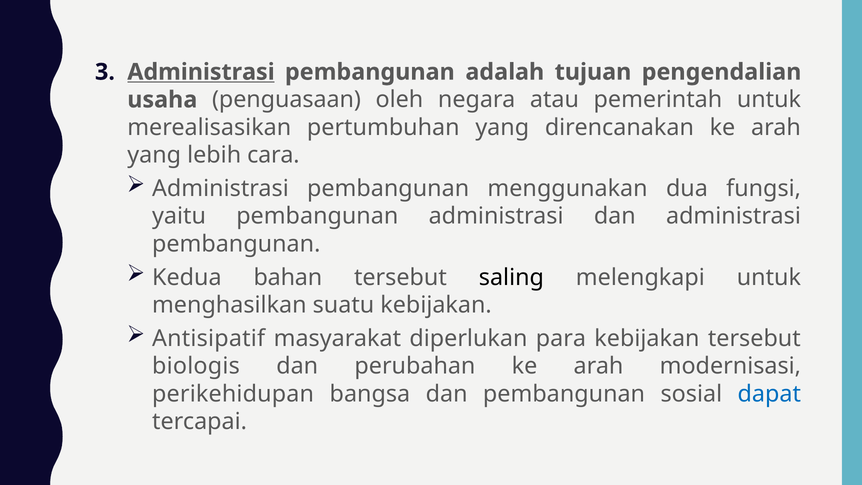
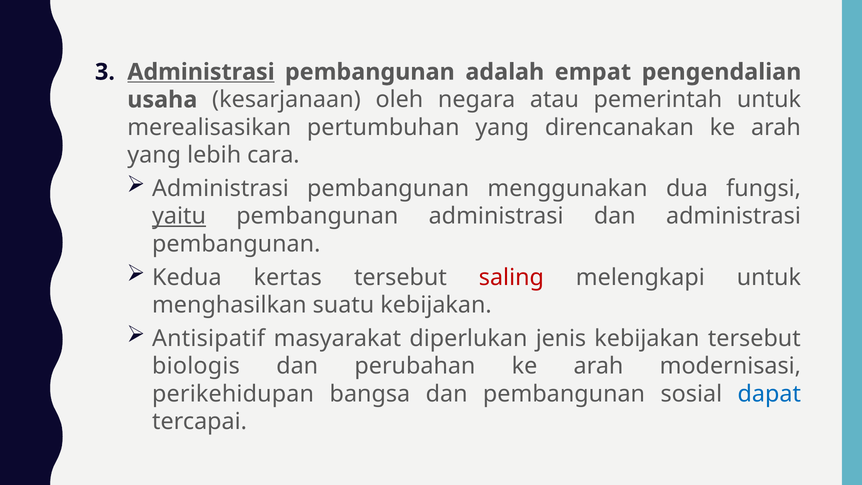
tujuan: tujuan -> empat (593, 72)
penguasaan: penguasaan -> kesarjanaan (286, 100)
yaitu underline: none -> present (179, 216)
bahan: bahan -> kertas (288, 277)
saling colour: black -> red (511, 277)
para: para -> jenis (561, 338)
